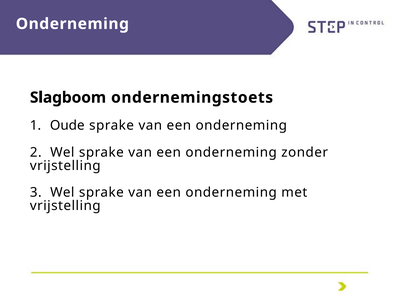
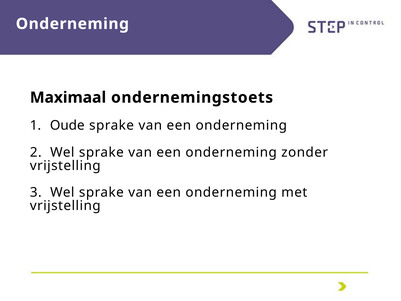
Slagboom: Slagboom -> Maximaal (68, 97)
